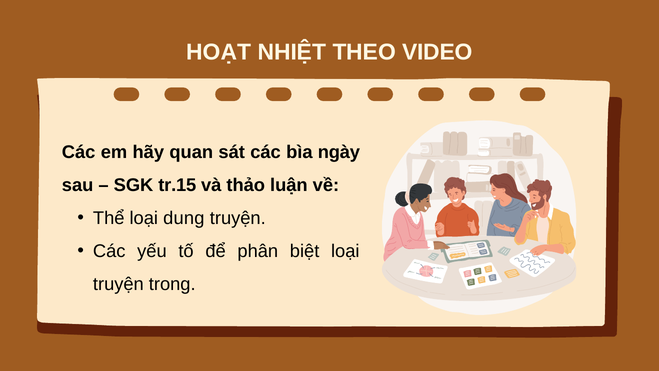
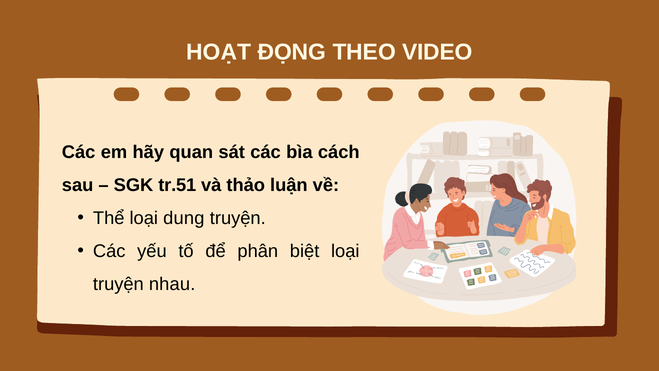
NHIỆT: NHIỆT -> ĐỌNG (292, 52)
ngày: ngày -> cách (339, 152)
tr.15: tr.15 -> tr.51 (177, 185)
trong: trong -> nhau (172, 284)
